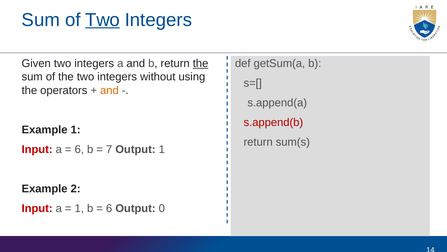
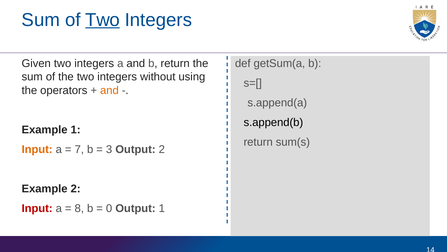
the underline: present -> none (201, 63)
s.append(b colour: red -> black (273, 122)
Input colour: red -> orange (37, 149)
6: 6 -> 7 (79, 149)
7: 7 -> 3 (109, 149)
Output 1: 1 -> 2 (162, 149)
1: 1 -> 8 (79, 208)
6: 6 -> 0 (109, 208)
Output 0: 0 -> 1 (162, 208)
